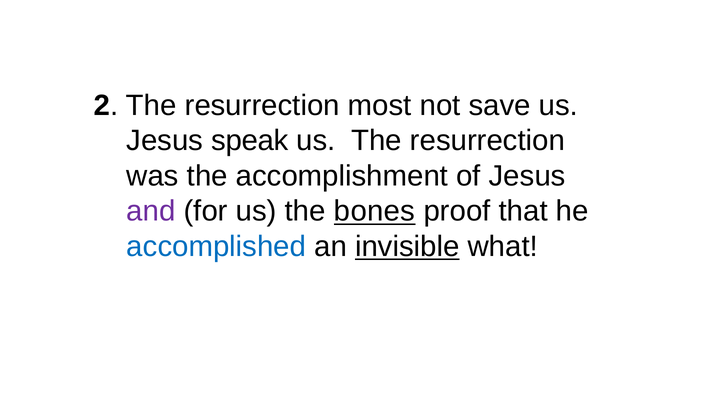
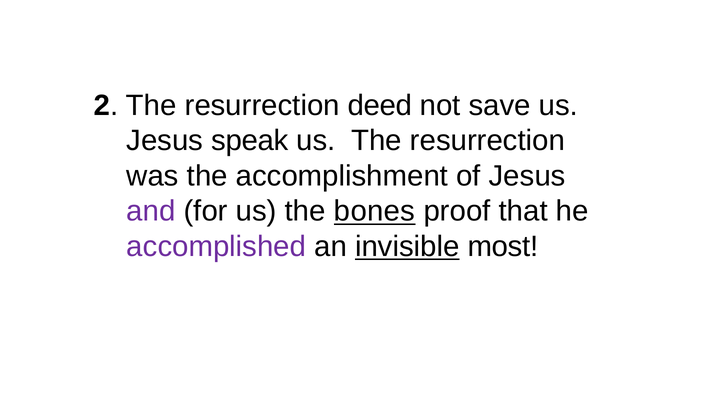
most: most -> deed (380, 105)
accomplished colour: blue -> purple (216, 247)
what: what -> most (503, 247)
